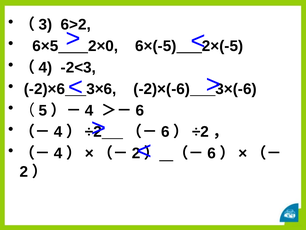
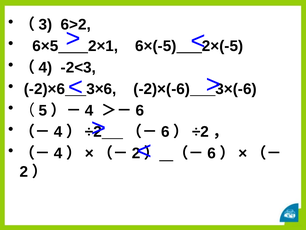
2×0: 2×0 -> 2×1 (103, 46)
